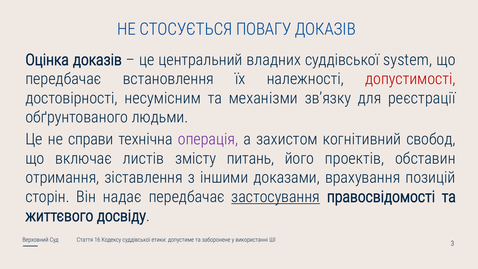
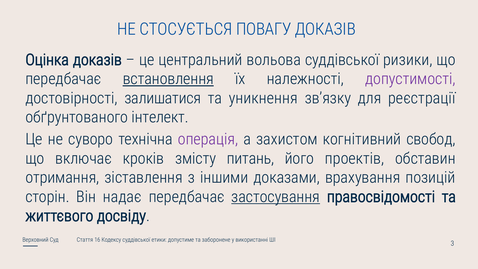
владних: владних -> вольова (274, 60)
system: system -> ризики (408, 60)
встановлення underline: none -> present (168, 79)
допустимості colour: red -> purple (410, 79)
несумісним: несумісним -> залишатися (163, 98)
механізми: механізми -> уникнення (263, 98)
людьми: людьми -> інтелект (160, 117)
справи: справи -> суворо (91, 139)
листів: листів -> кроків (144, 158)
